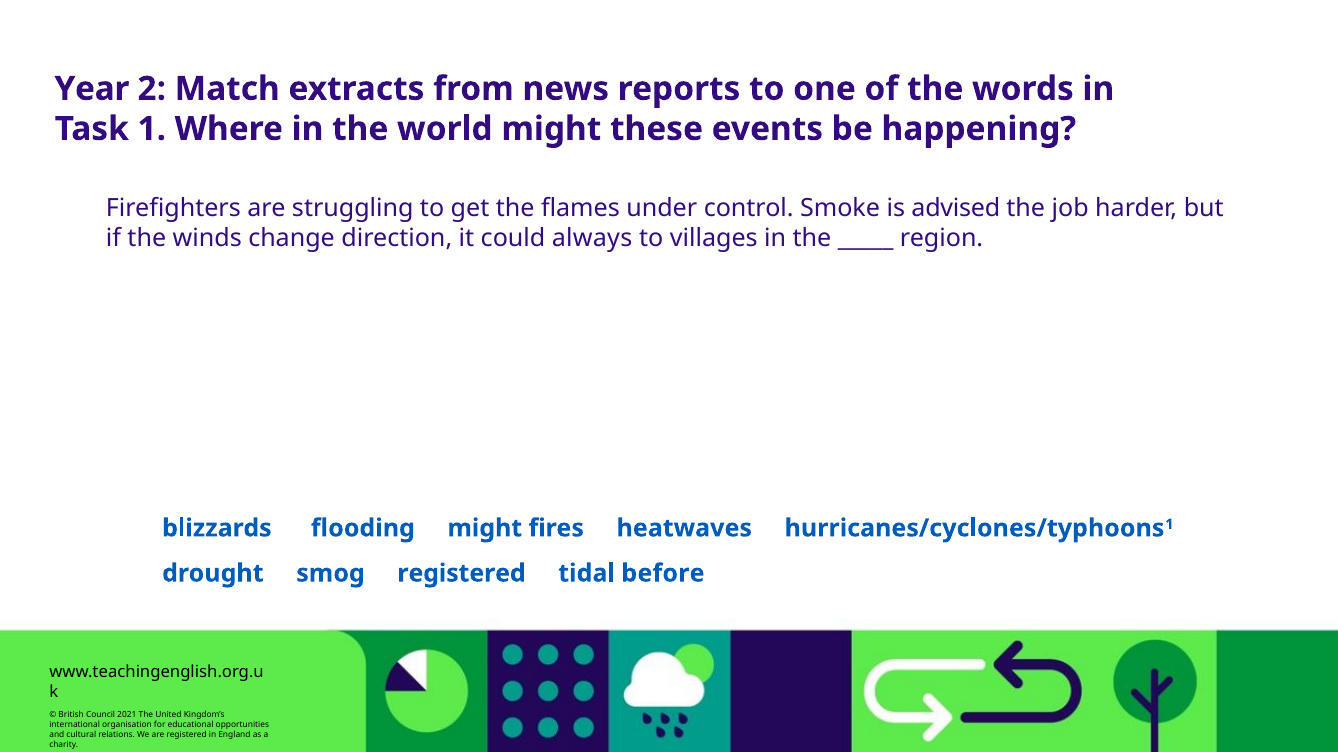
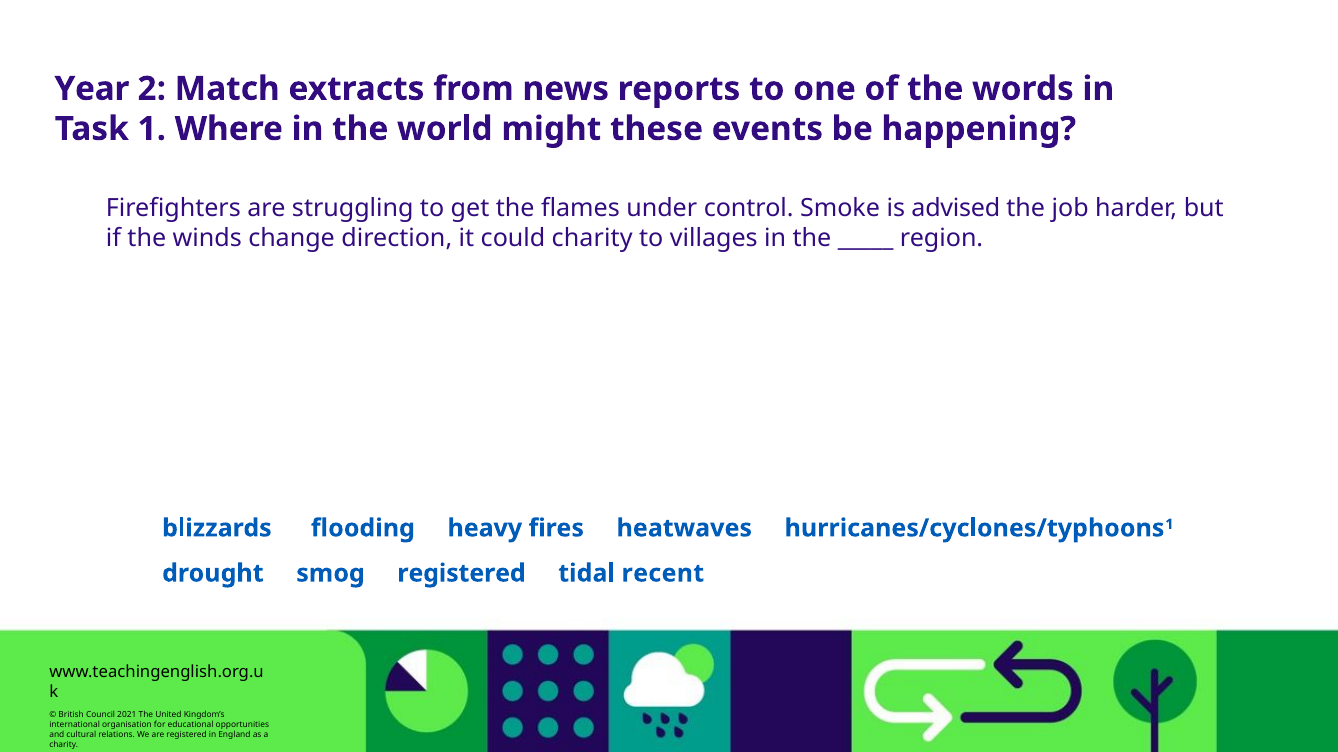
could always: always -> charity (592, 239)
flooding might: might -> heavy (485, 529)
before: before -> recent (663, 574)
